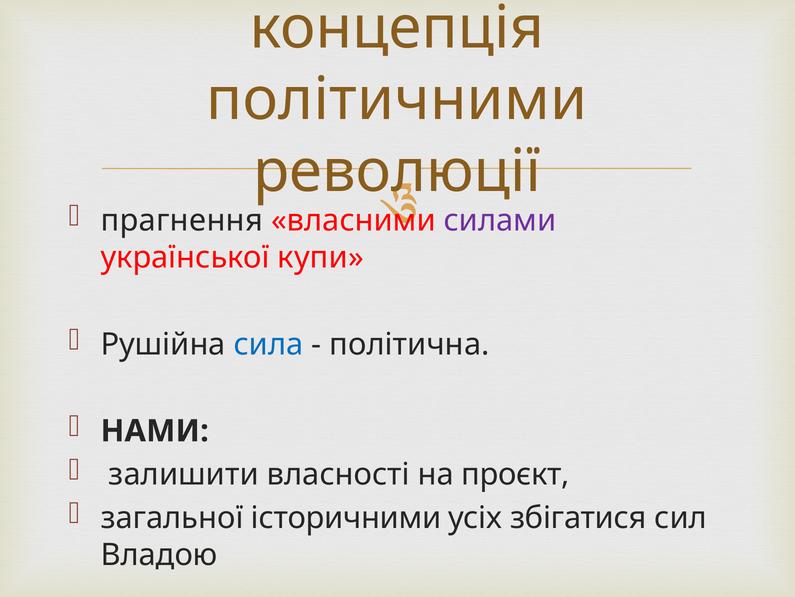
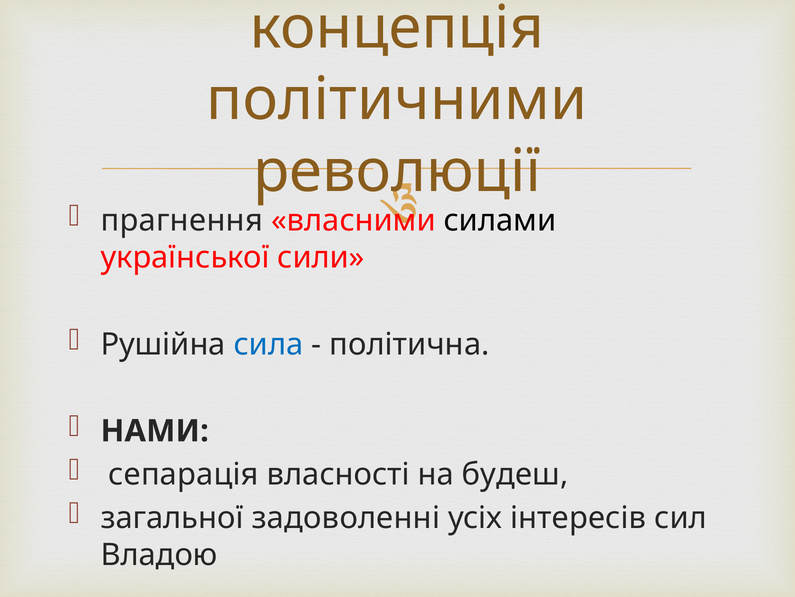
силами colour: purple -> black (500, 220)
купи: купи -> сили (321, 257)
залишити: залишити -> сепарація (184, 474)
проєкт: проєкт -> будеш (515, 474)
історичними: історичними -> задоволенні (346, 517)
збігатися: збігатися -> інтересів (578, 517)
